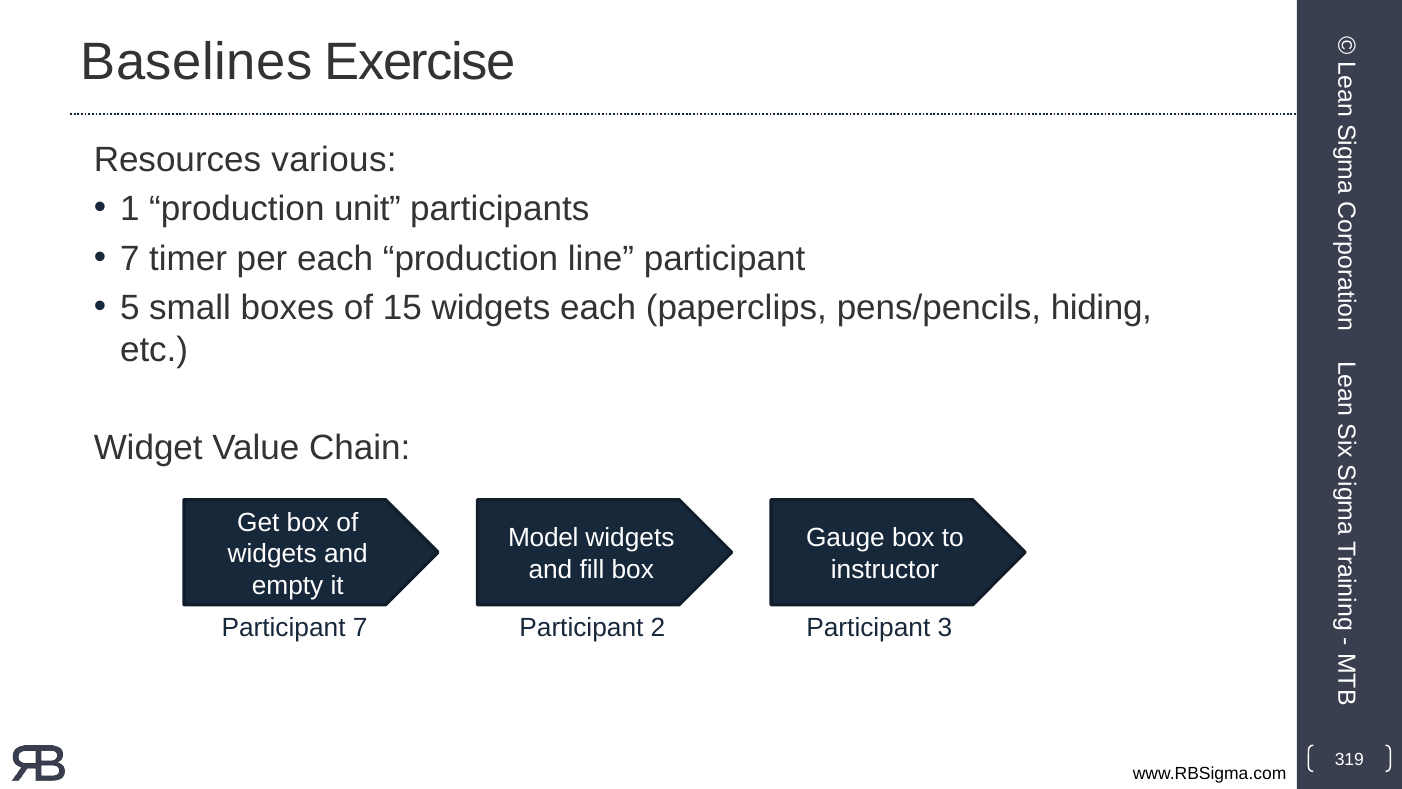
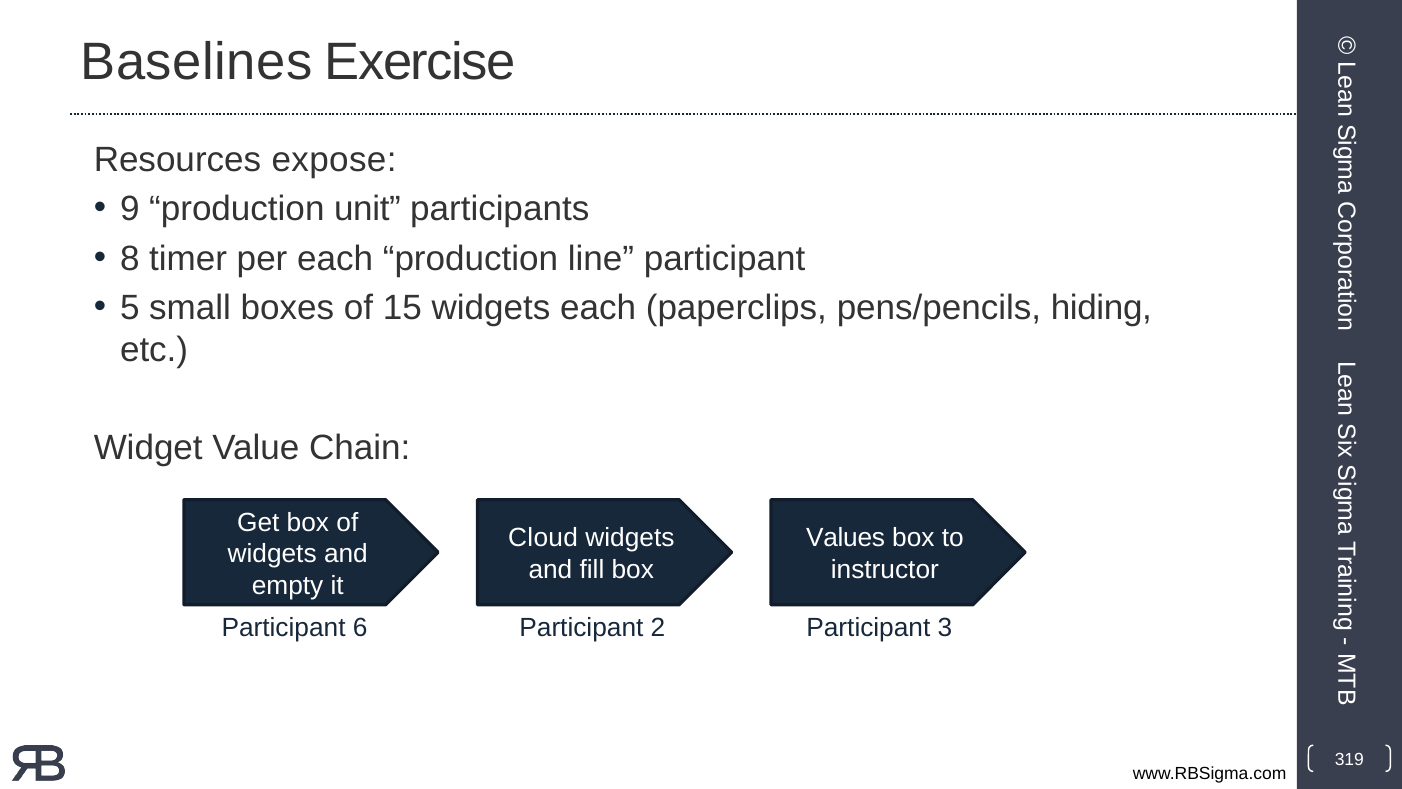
various: various -> expose (334, 160)
1: 1 -> 9 (130, 209)
7: 7 -> 8 (130, 258)
Model: Model -> Cloud (543, 538)
Gauge: Gauge -> Values (846, 538)
Participant 7: 7 -> 6 (360, 627)
